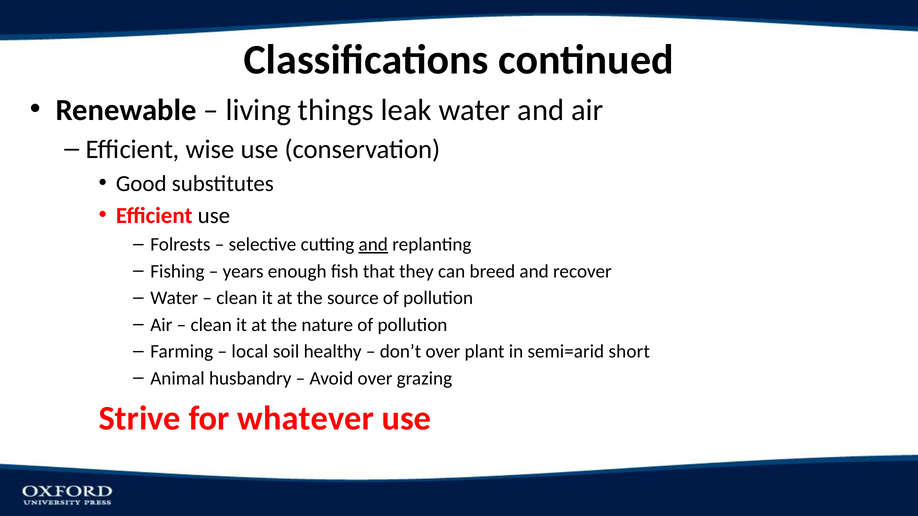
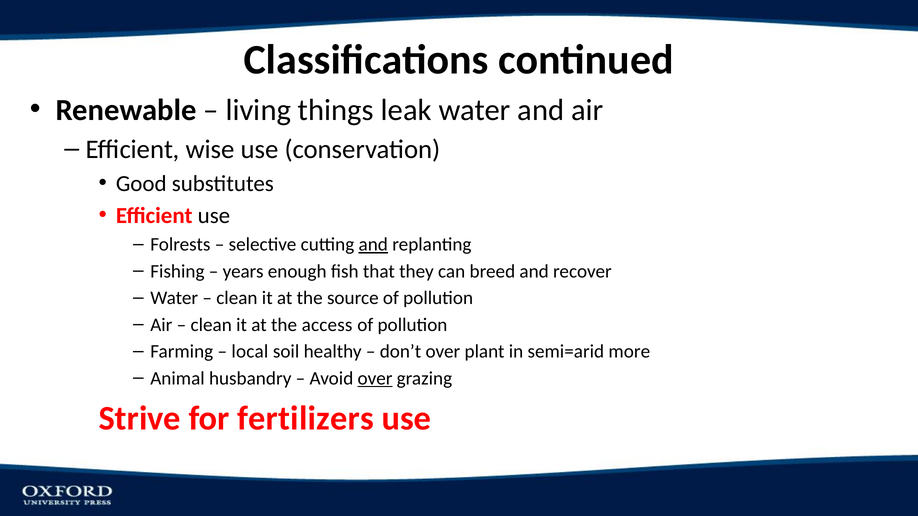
nature: nature -> access (327, 325)
short: short -> more (629, 352)
over underline: none -> present (375, 379)
whatever: whatever -> fertilizers (306, 419)
